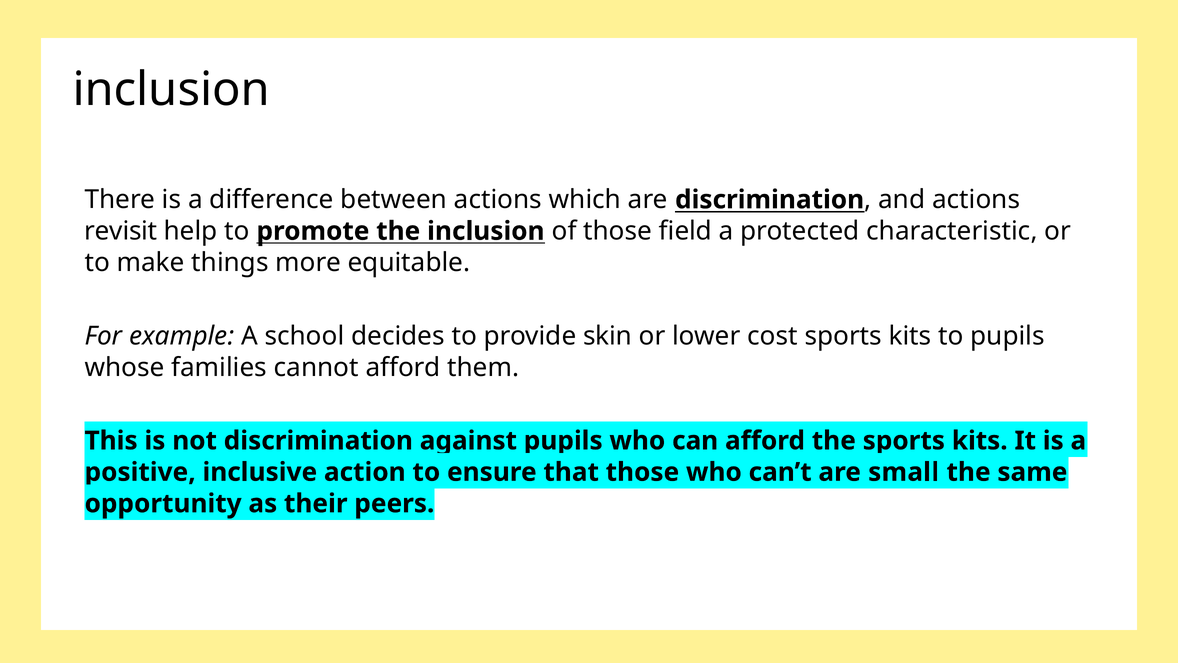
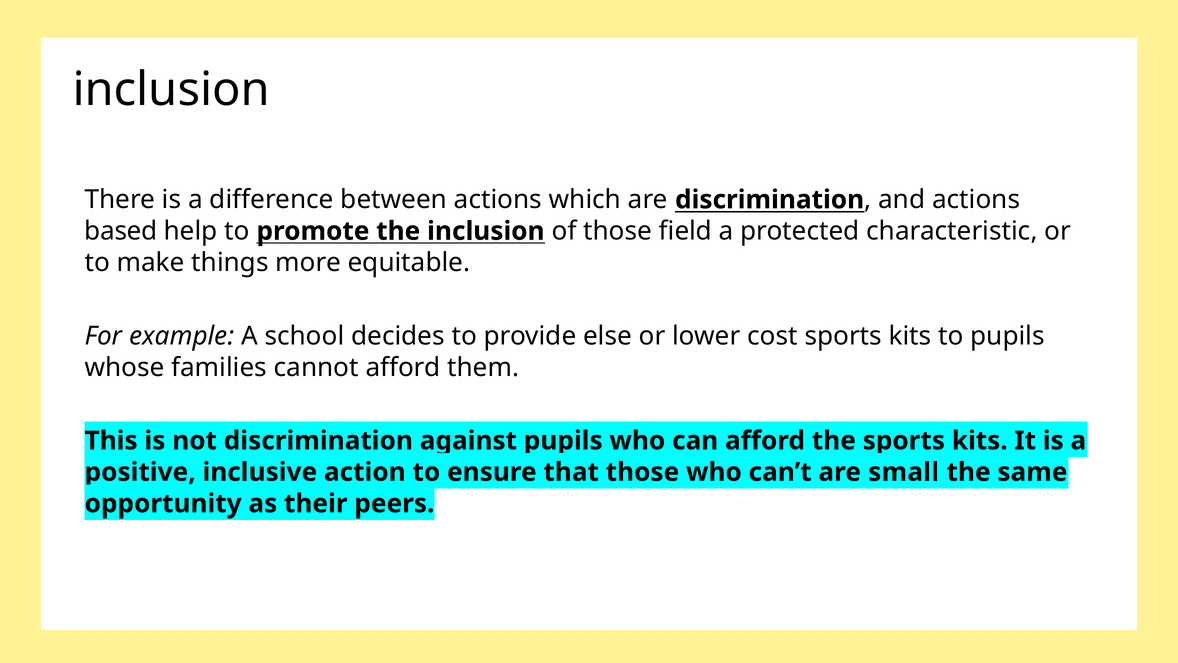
revisit: revisit -> based (121, 231)
skin: skin -> else (608, 336)
